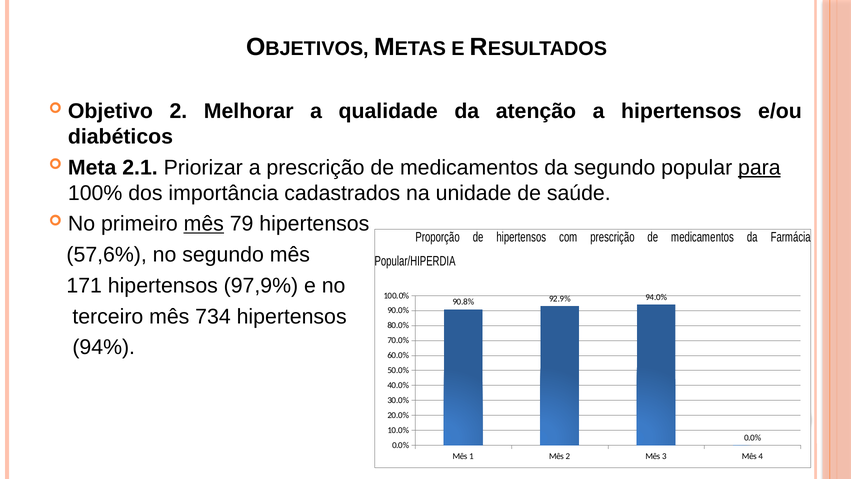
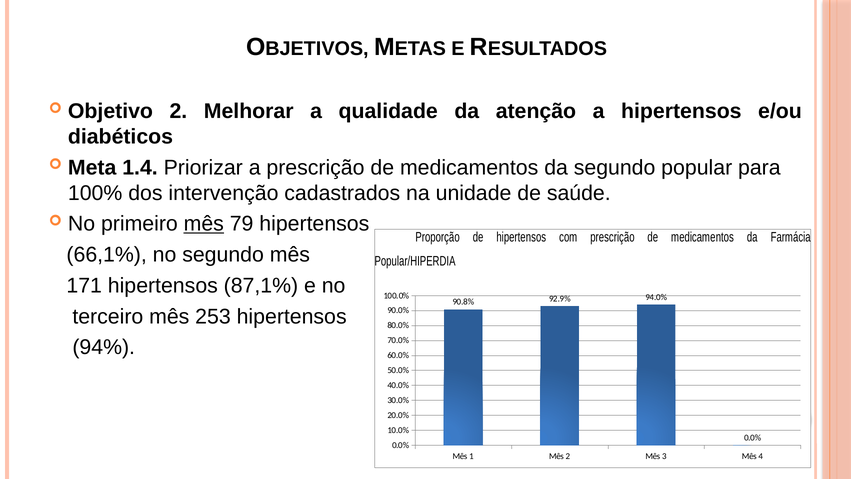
2.1: 2.1 -> 1.4 (140, 167)
para underline: present -> none (759, 167)
importância: importância -> intervenção (223, 193)
57,6%: 57,6% -> 66,1% (107, 255)
97,9%: 97,9% -> 87,1% (261, 285)
734: 734 -> 253 (213, 316)
